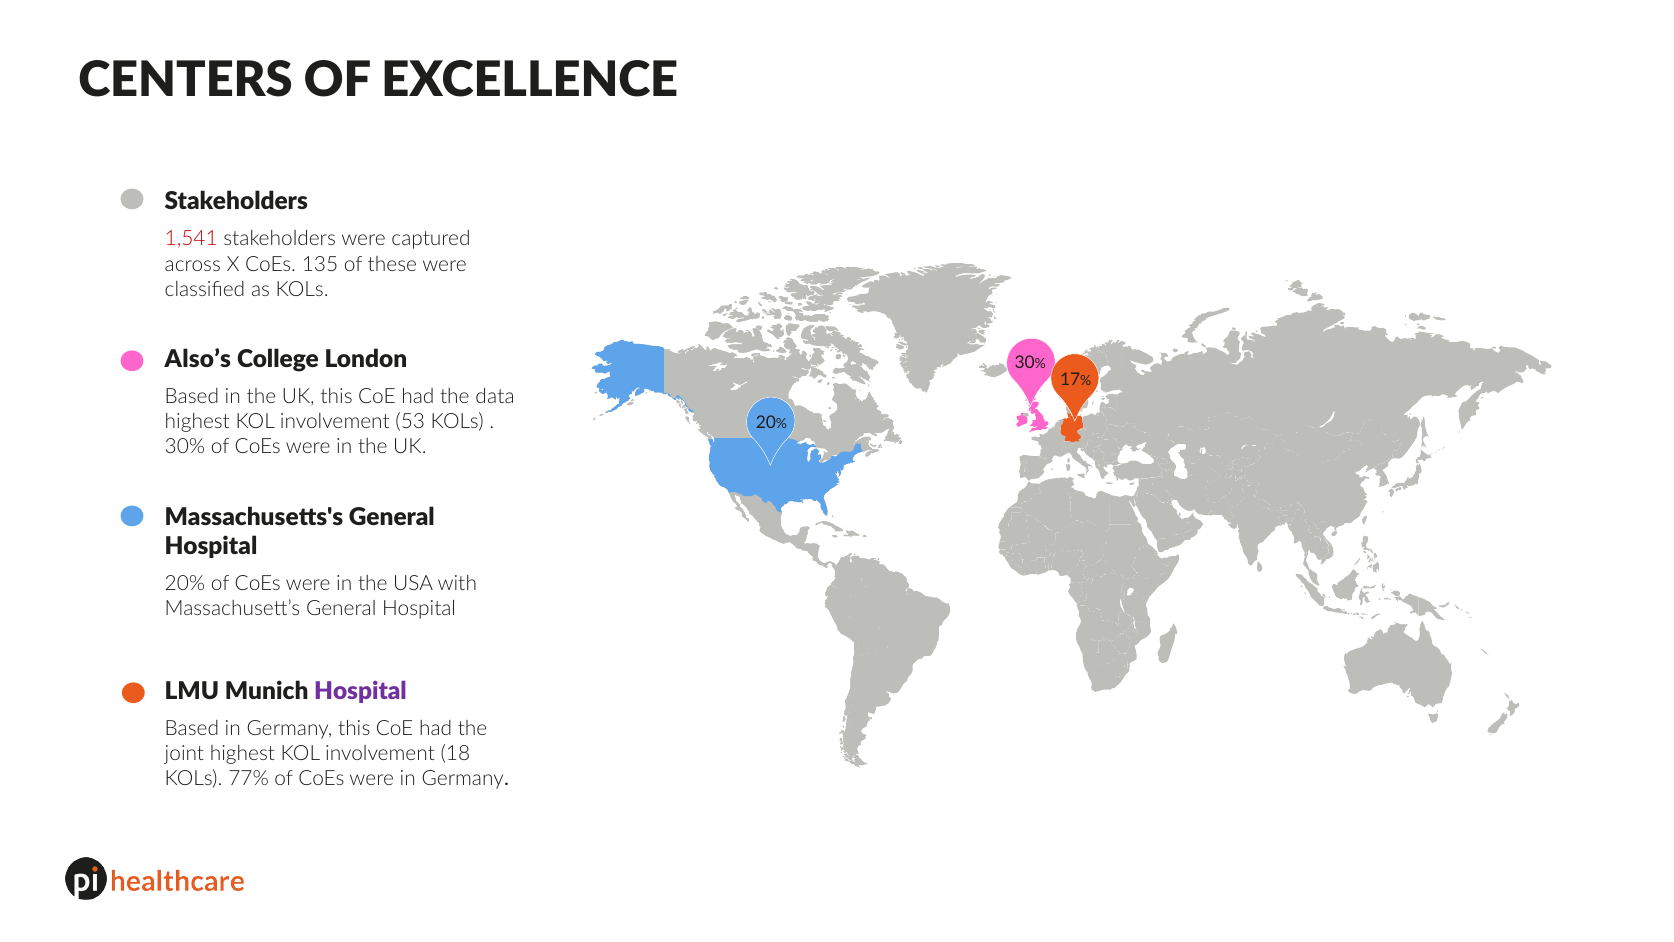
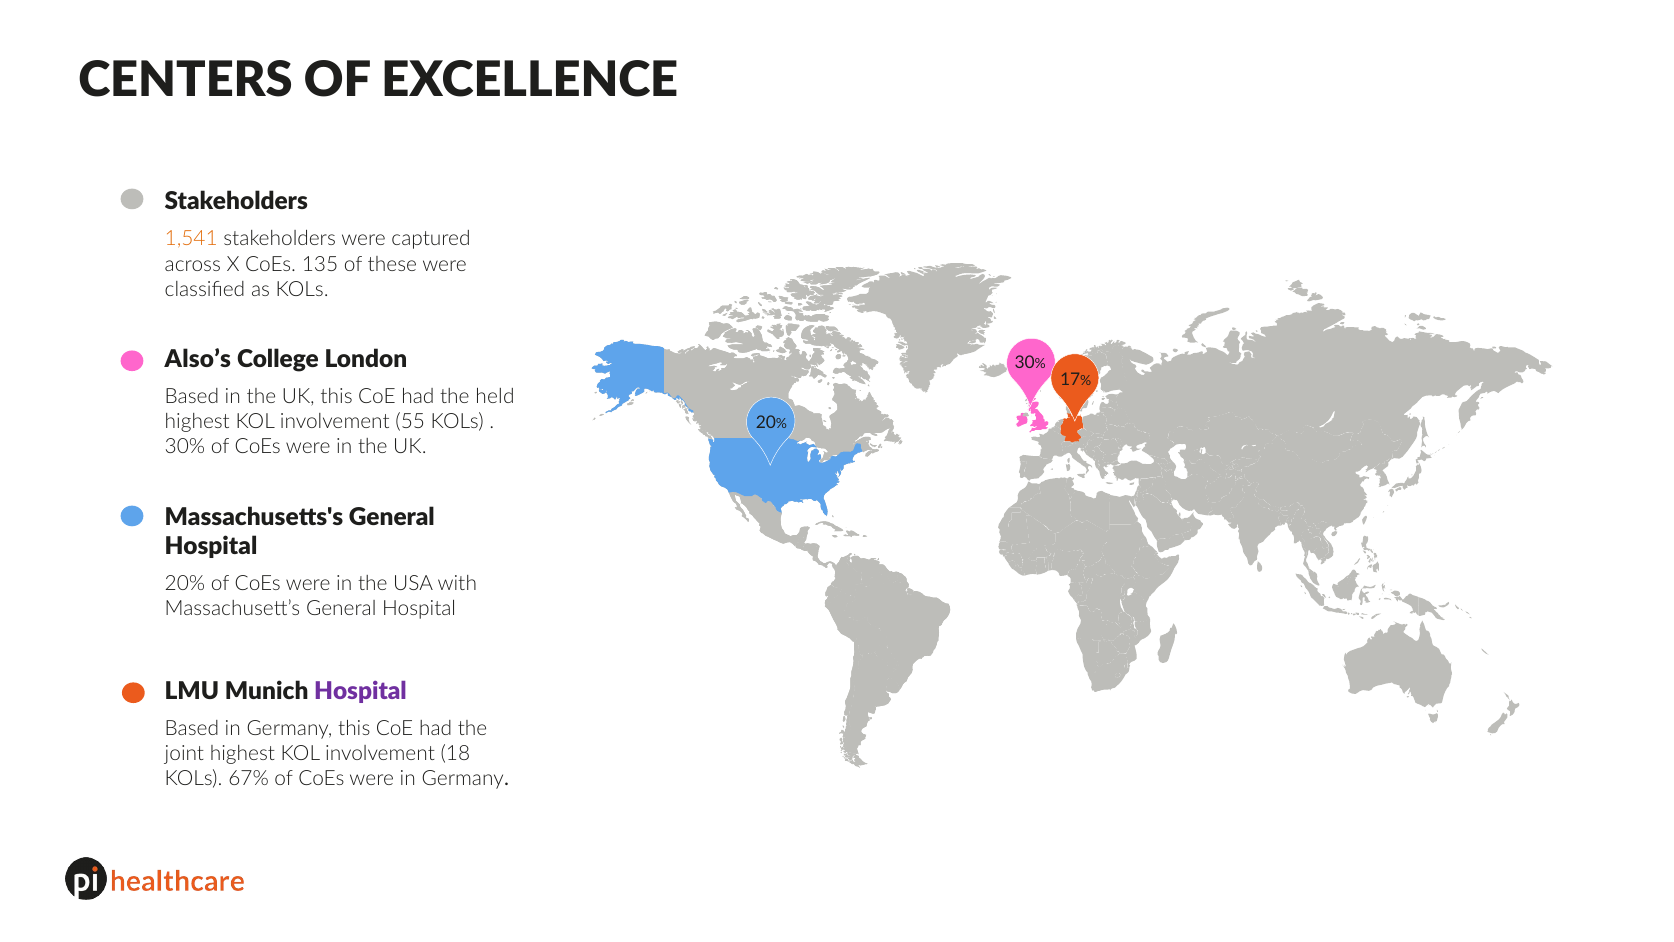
1,541 colour: red -> orange (191, 239)
data: data -> held (495, 397)
53: 53 -> 55 (410, 422)
77%: 77% -> 67% (249, 779)
